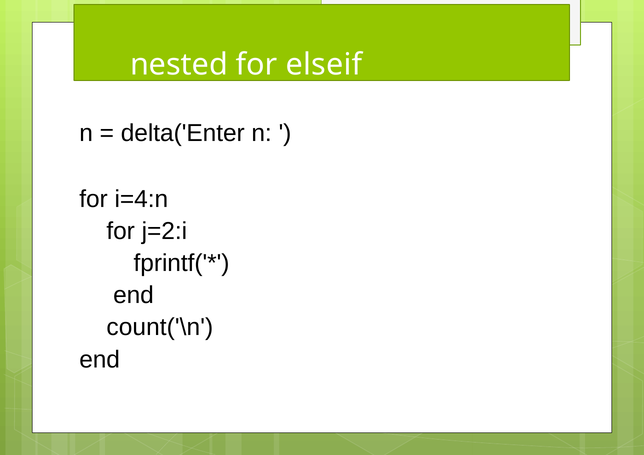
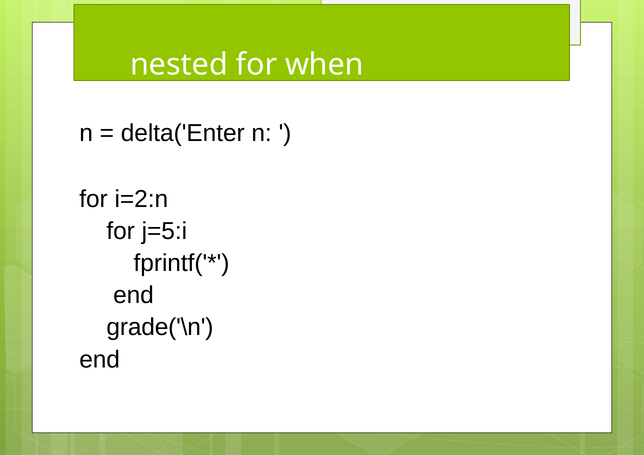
elseif: elseif -> when (324, 64)
i=4:n: i=4:n -> i=2:n (141, 199)
j=2:i: j=2:i -> j=5:i (164, 231)
count('\n: count('\n -> grade('\n (160, 327)
